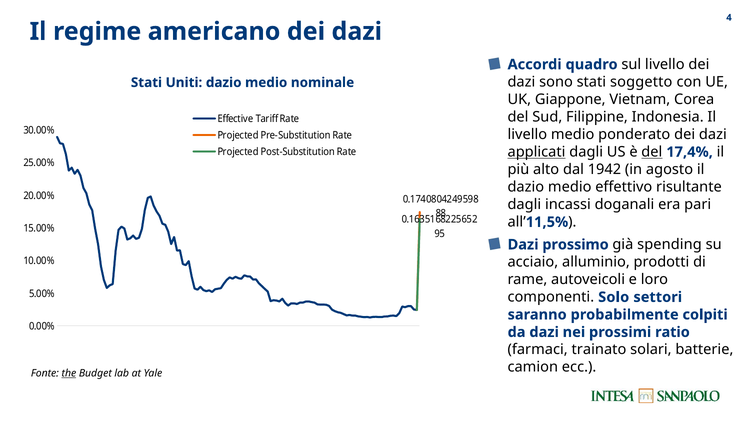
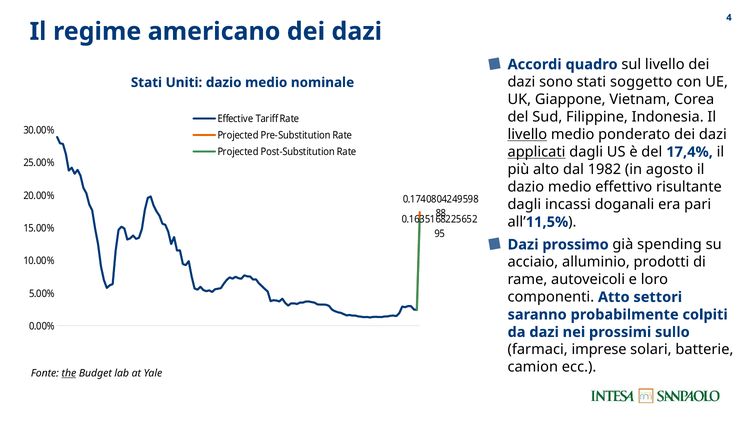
livello underline: none -> present (527, 134)
del underline: present -> none (652, 152)
1942: 1942 -> 1982 (604, 169)
Solo: Solo -> Atto (614, 297)
ratio: ratio -> sullo (672, 332)
trainato: trainato -> imprese (599, 350)
